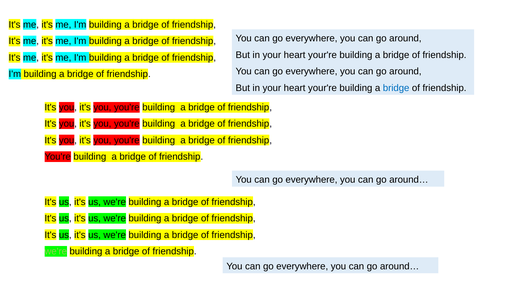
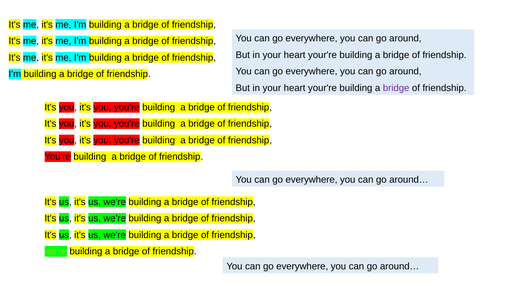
bridge colour: blue -> purple (396, 88)
